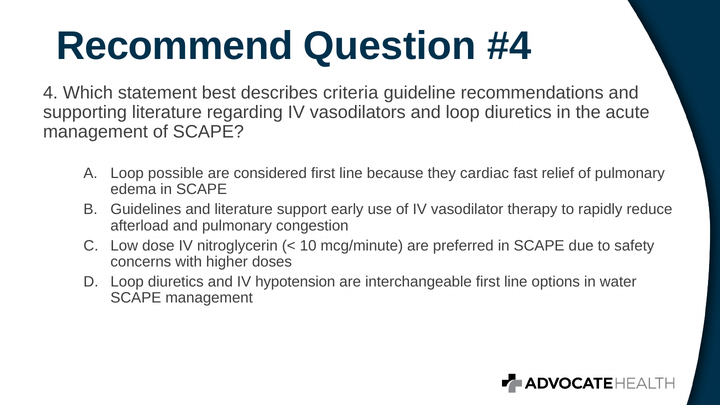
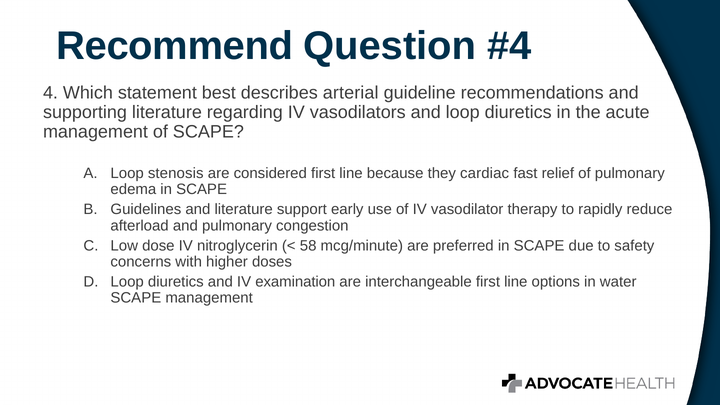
criteria: criteria -> arterial (351, 93)
possible: possible -> stenosis (176, 173)
10: 10 -> 58 (308, 246)
hypotension: hypotension -> examination (295, 282)
